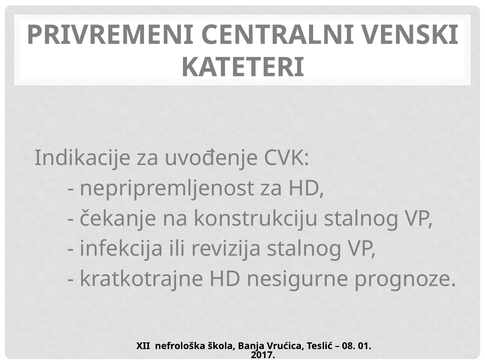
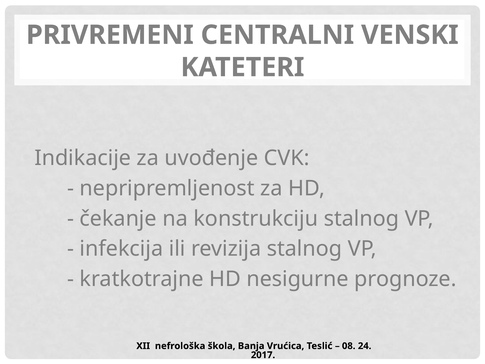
01: 01 -> 24 (365, 346)
